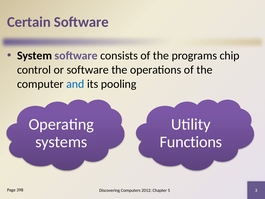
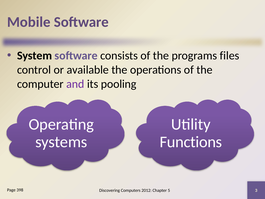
Certain: Certain -> Mobile (29, 22)
chip: chip -> files (230, 56)
or software: software -> available (88, 70)
and colour: blue -> purple (75, 84)
